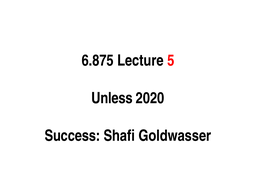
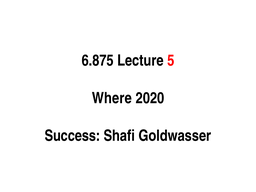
Unless: Unless -> Where (112, 98)
